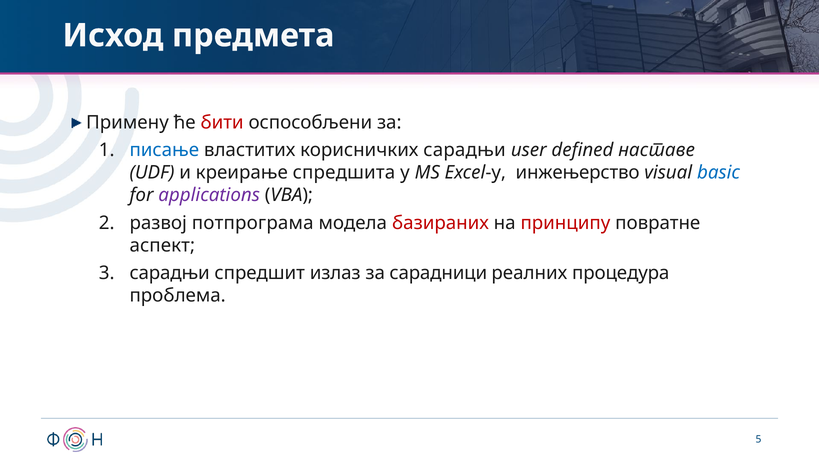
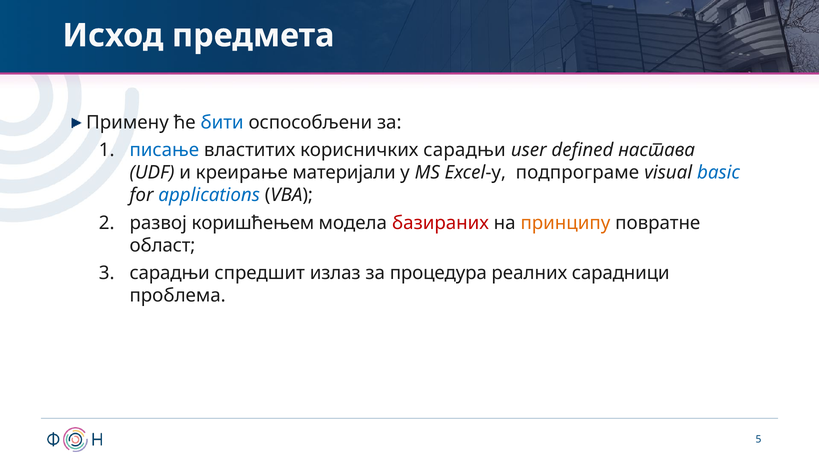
бити colour: red -> blue (222, 122)
наставе: наставе -> настава (657, 150)
спредшита: спредшита -> материјали (344, 173)
инжењерство: инжењерство -> подпрограме (577, 173)
applications colour: purple -> blue (209, 195)
потпрограма: потпрограма -> коришћењем (253, 223)
принципу colour: red -> orange (565, 223)
аспект: аспект -> област (162, 245)
сарадници: сарадници -> процедура (438, 273)
процедура: процедура -> сарадници (621, 273)
